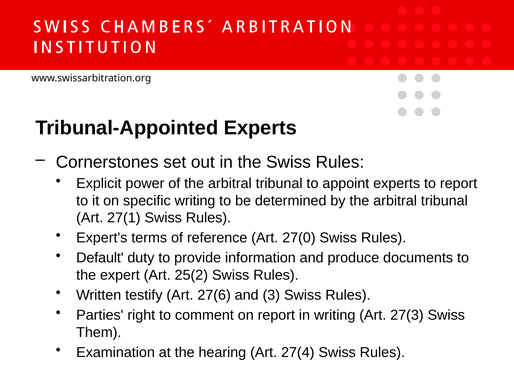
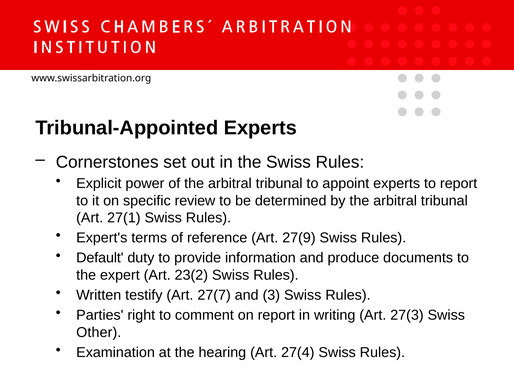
specific writing: writing -> review (195, 200)
27(0: 27(0 -> 27(9 (299, 238)
25(2: 25(2 -> 23(2 (191, 275)
27(6: 27(6 -> 27(7 (214, 295)
Them: Them -> Other (99, 332)
